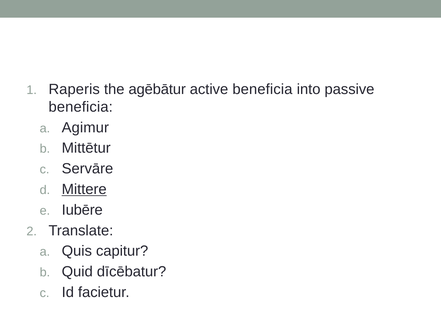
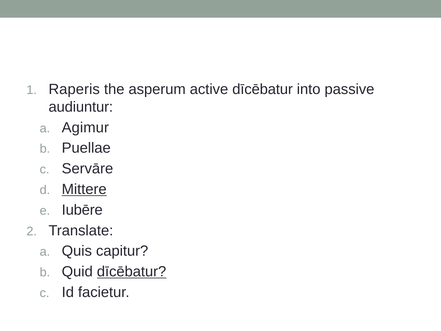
agēbātur: agēbātur -> asperum (157, 89)
active beneficia: beneficia -> dīcēbatur (263, 89)
beneficia: beneficia -> audiuntur (81, 107)
Mittētur: Mittētur -> Puellae (86, 148)
dīcēbatur underline: none -> present (132, 271)
